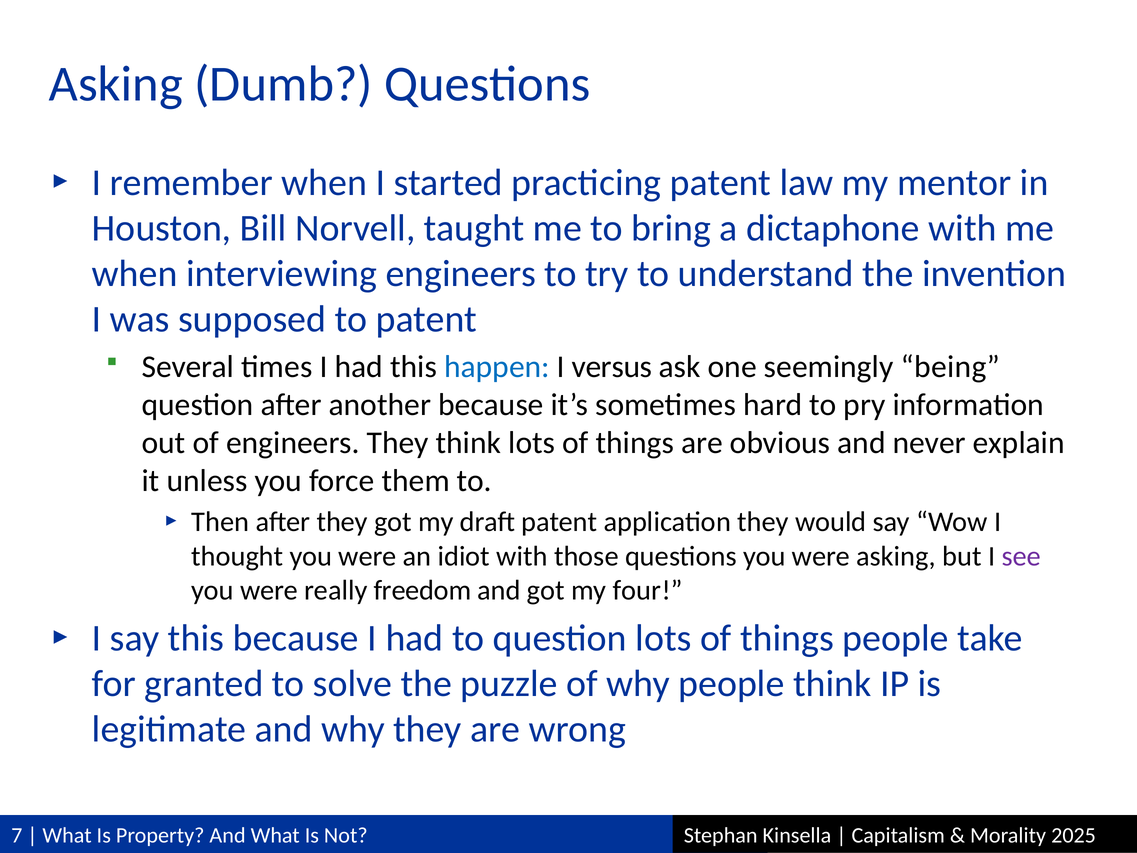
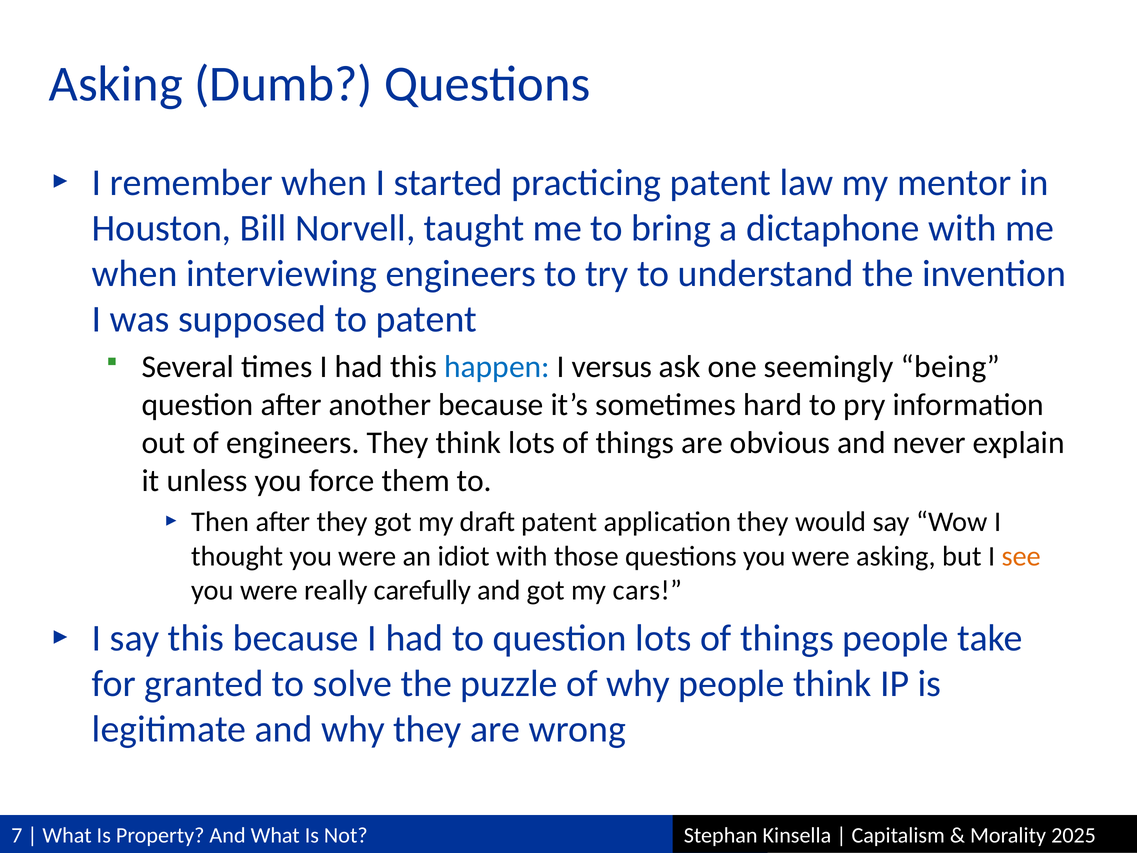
see colour: purple -> orange (1021, 556)
freedom: freedom -> carefully (422, 590)
four: four -> cars (648, 590)
